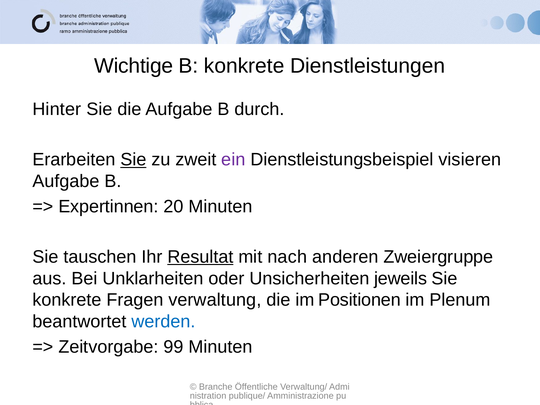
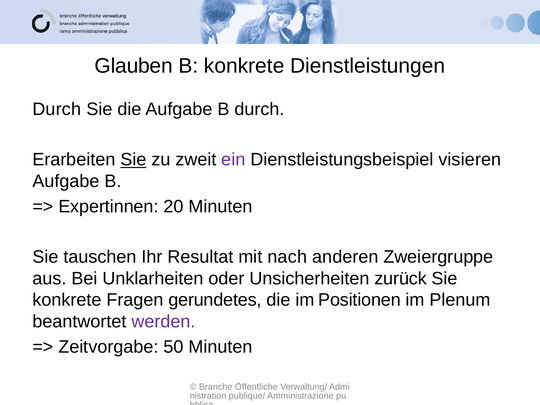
Wichtige: Wichtige -> Glauben (134, 66)
Hinter: Hinter -> Durch (57, 109)
Resultat underline: present -> none (200, 257)
jeweils: jeweils -> zurück (401, 278)
verwaltung: verwaltung -> gerundetes (215, 300)
werden colour: blue -> purple (163, 322)
99: 99 -> 50 (173, 347)
